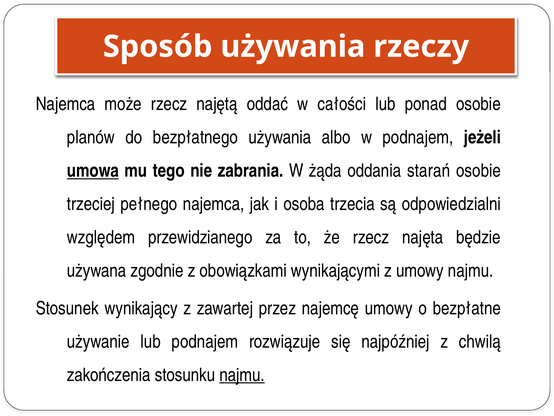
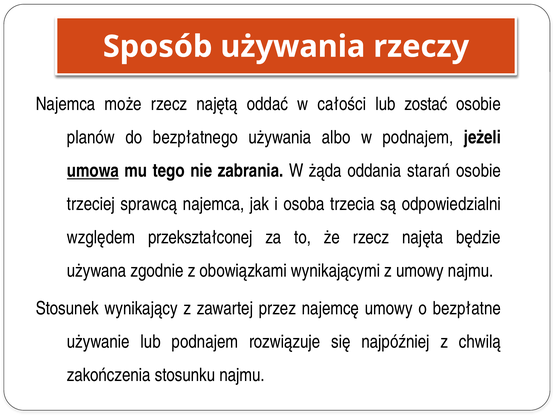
ponad: ponad -> zostać (426, 104)
pełnego: pełnego -> sprawcą (149, 204)
przewidzianego: przewidzianego -> przekształconej (200, 237)
najmu underline: present -> none (242, 374)
